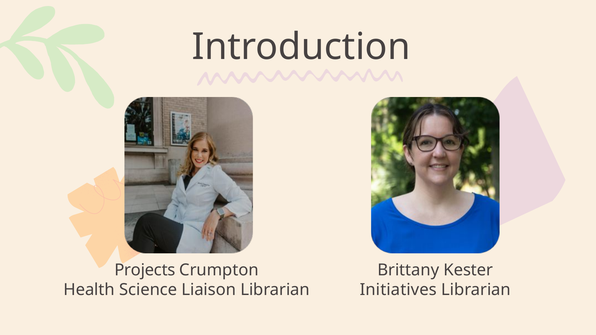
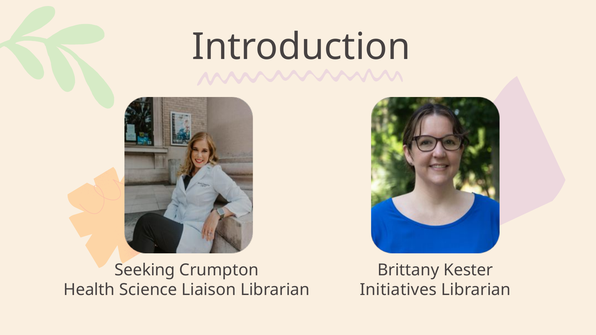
Projects: Projects -> Seeking (145, 270)
